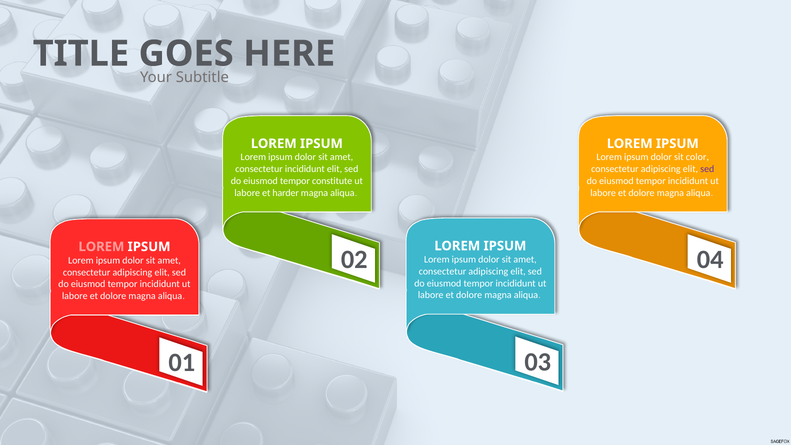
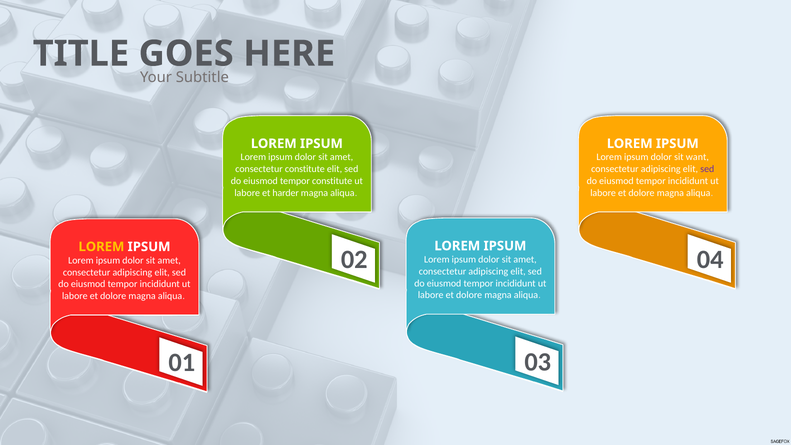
color: color -> want (697, 157)
consectetur incididunt: incididunt -> constitute (305, 169)
LOREM colour: pink -> yellow (101, 247)
